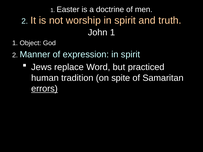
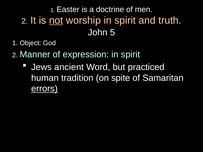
not underline: none -> present (56, 20)
John 1: 1 -> 5 (113, 32)
replace: replace -> ancient (69, 67)
